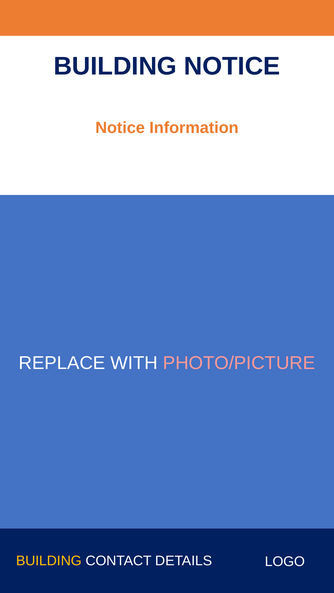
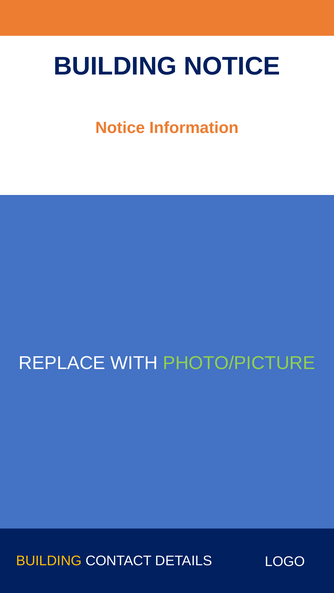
PHOTO/PICTURE colour: pink -> light green (239, 364)
